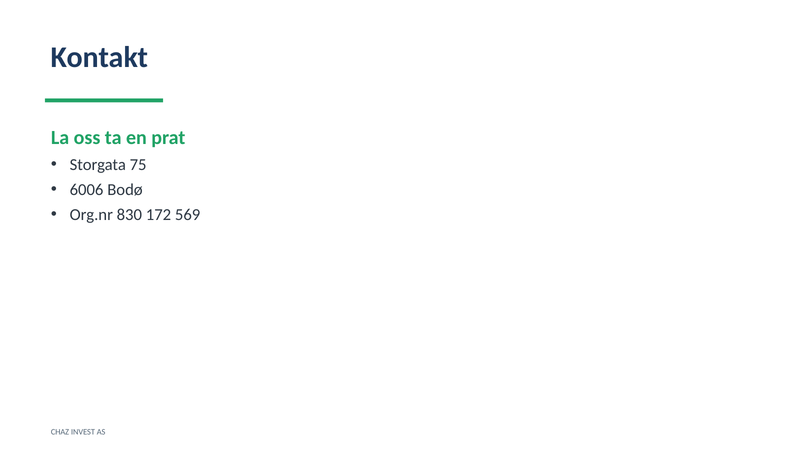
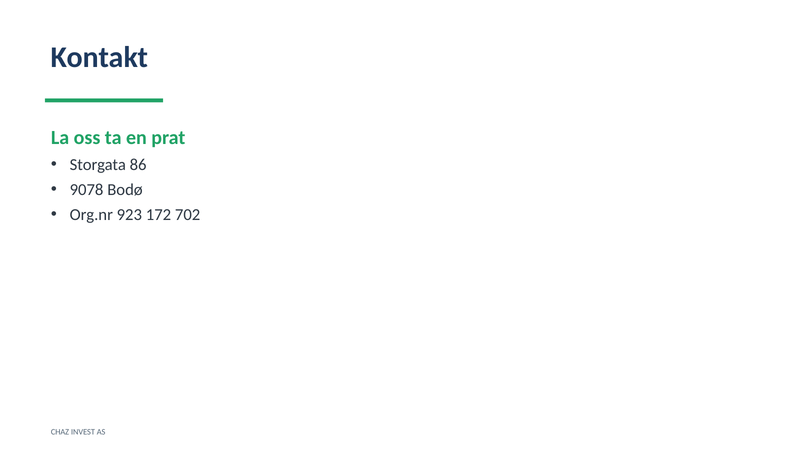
75: 75 -> 86 (138, 165)
6006: 6006 -> 9078 (87, 190)
830: 830 -> 923 (129, 215)
569: 569 -> 702 (188, 215)
